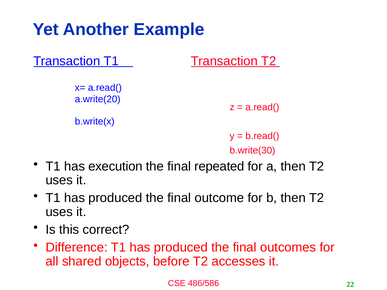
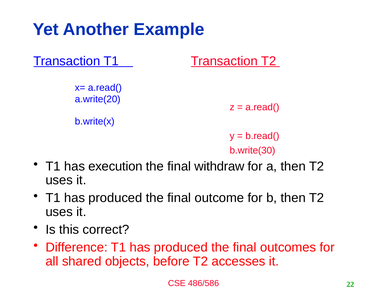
repeated: repeated -> withdraw (219, 166)
